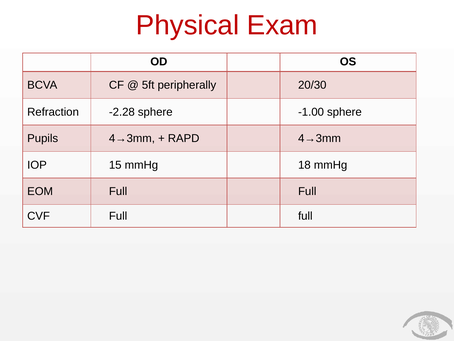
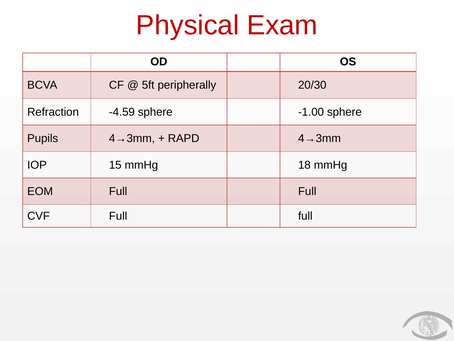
-2.28: -2.28 -> -4.59 (122, 112)
